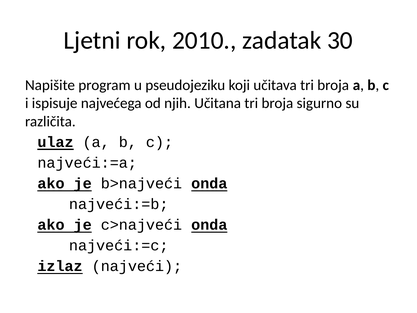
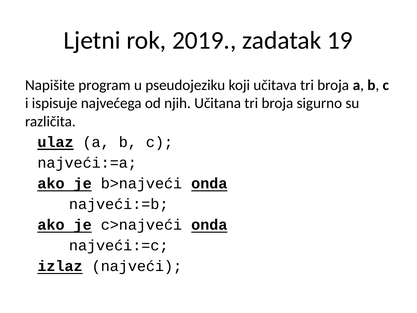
2010: 2010 -> 2019 (204, 40)
30: 30 -> 19 (340, 40)
